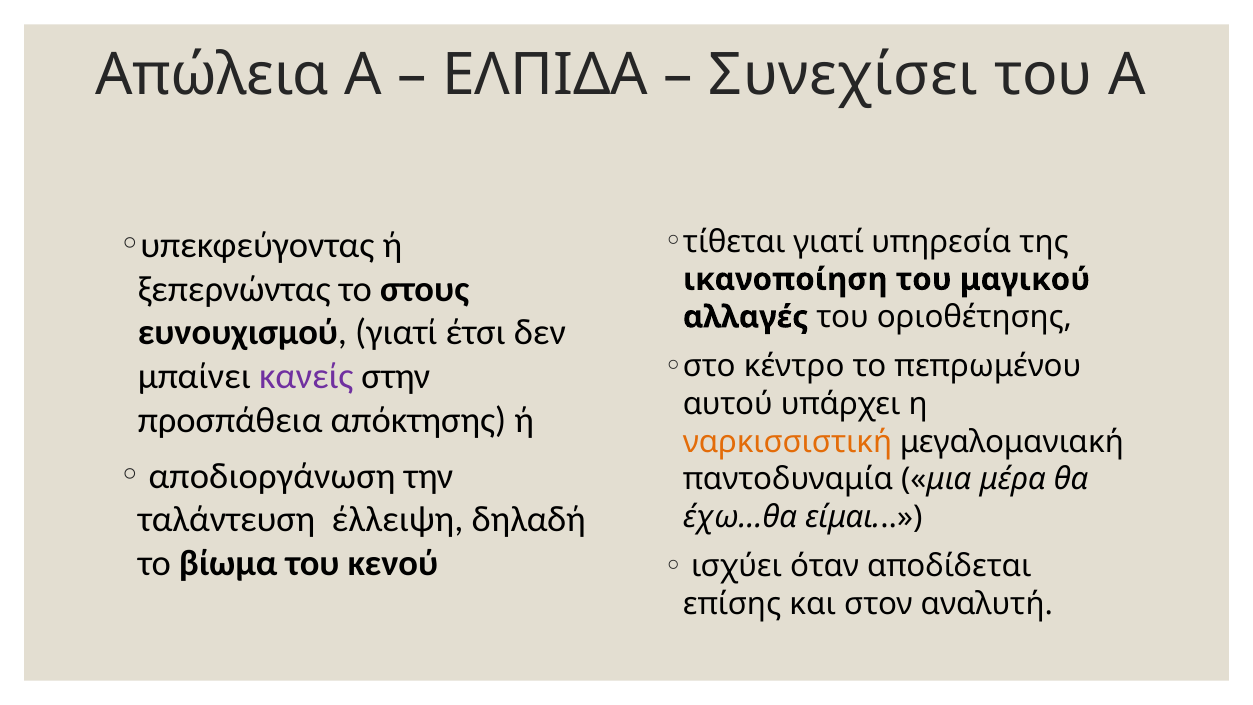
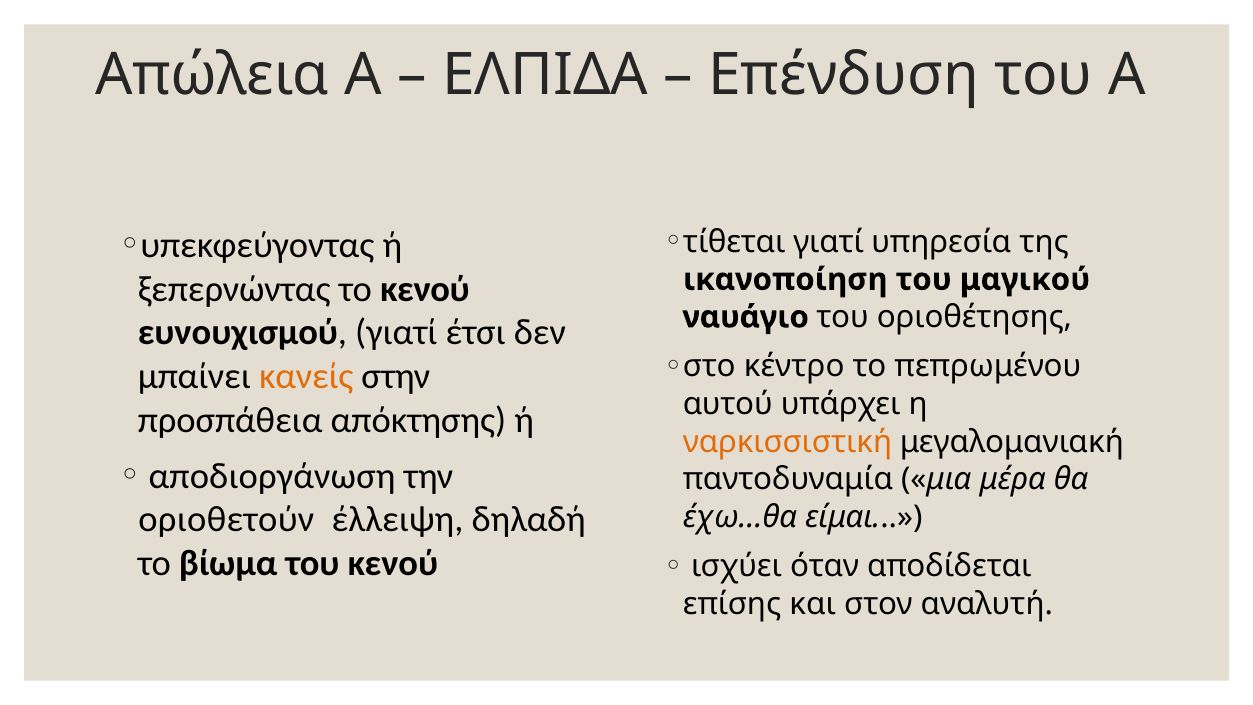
Συνεχίσει: Συνεχίσει -> Επένδυση (844, 75)
το στους: στους -> κενού (425, 289)
αλλαγές: αλλαγές -> ναυάγιο (746, 317)
κανείς colour: purple -> orange (306, 377)
ταλάντευση: ταλάντευση -> οριοθετούν (226, 520)
